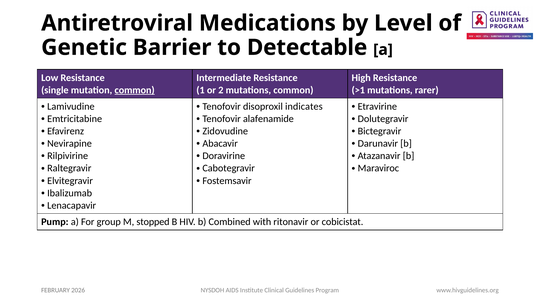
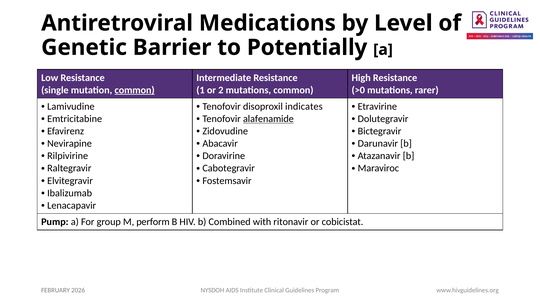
Detectable: Detectable -> Potentially (307, 47)
>1: >1 -> >0 (358, 90)
alafenamide underline: none -> present (268, 119)
stopped: stopped -> perform (153, 222)
